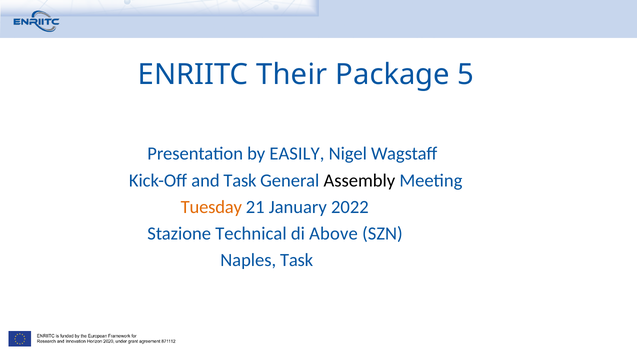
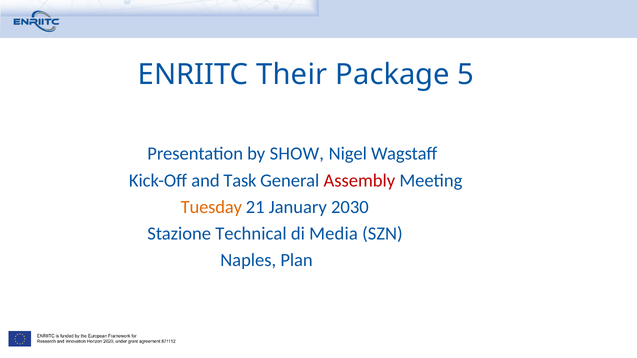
EASILY: EASILY -> SHOW (297, 154)
Assembly colour: black -> red (359, 181)
2022: 2022 -> 2030 (350, 207)
Above: Above -> Media (333, 234)
Naples Task: Task -> Plan (297, 261)
